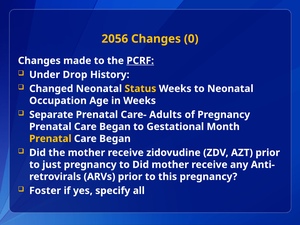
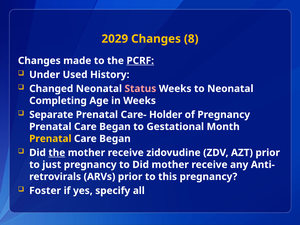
2056: 2056 -> 2029 (115, 39)
0: 0 -> 8 (191, 39)
Drop: Drop -> Used (75, 75)
Status colour: yellow -> pink (140, 89)
Occupation: Occupation -> Completing (58, 101)
Adults: Adults -> Holder (166, 115)
the underline: none -> present (57, 153)
